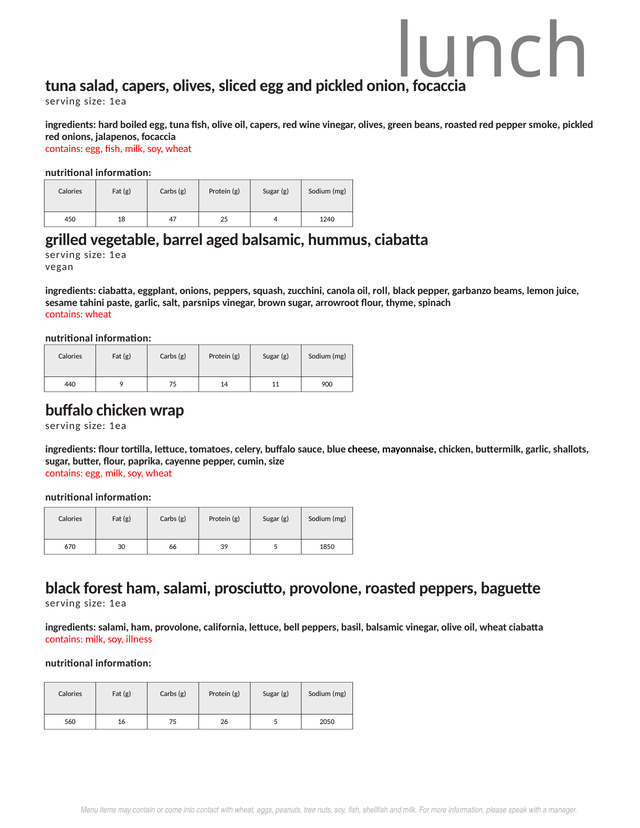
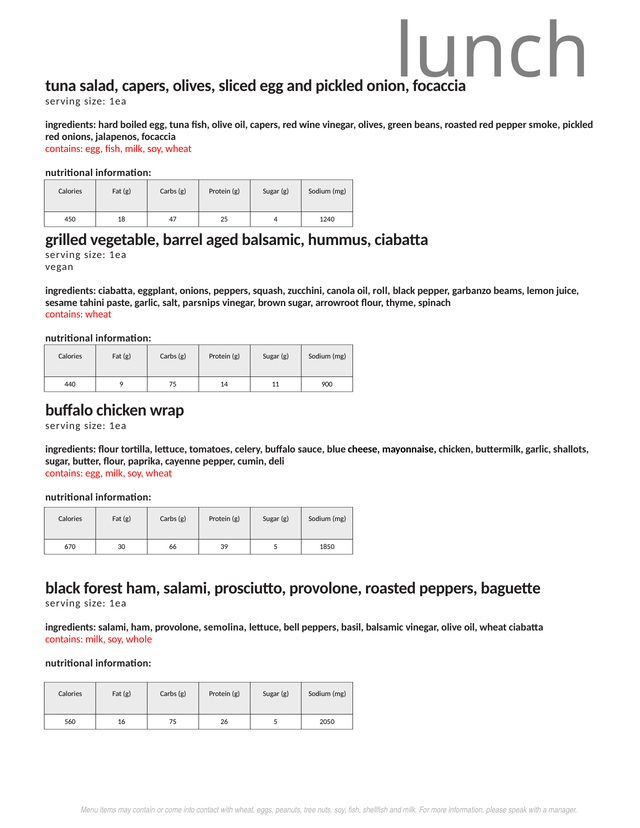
cumin size: size -> deli (277, 461)
california: california -> semolina (225, 628)
illness: illness -> whole (139, 639)
